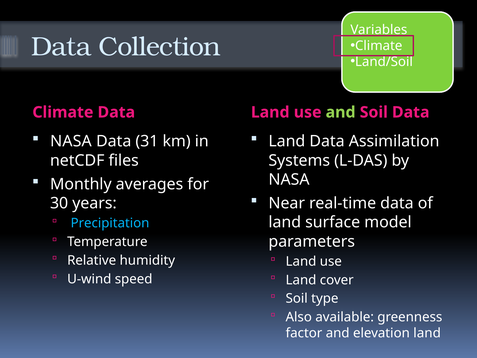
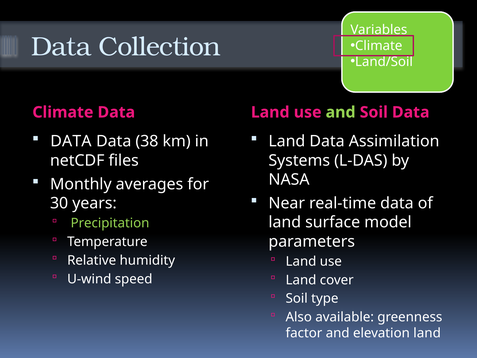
NASA: NASA -> DATA (71, 141)
31: 31 -> 38 (147, 141)
Precipitation colour: light blue -> light green (110, 223)
